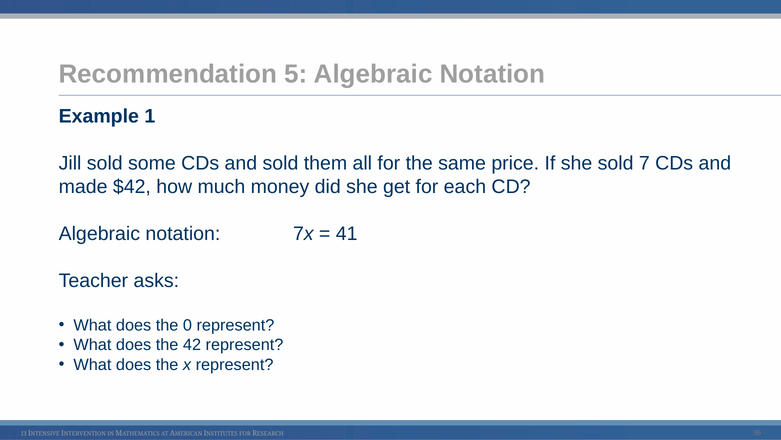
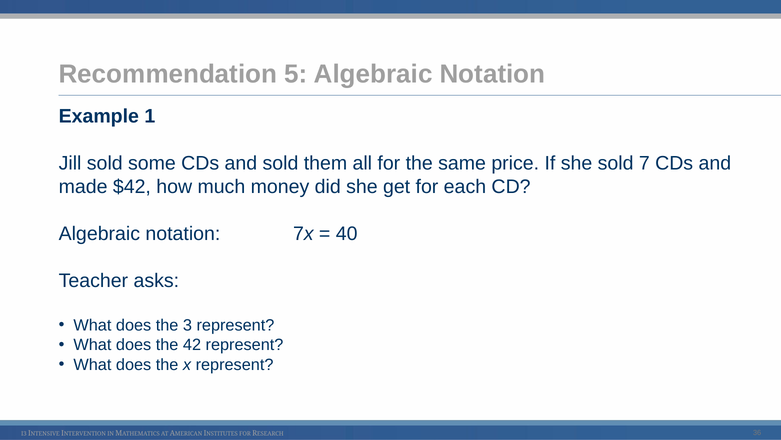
41: 41 -> 40 (347, 233)
0: 0 -> 3 (187, 325)
